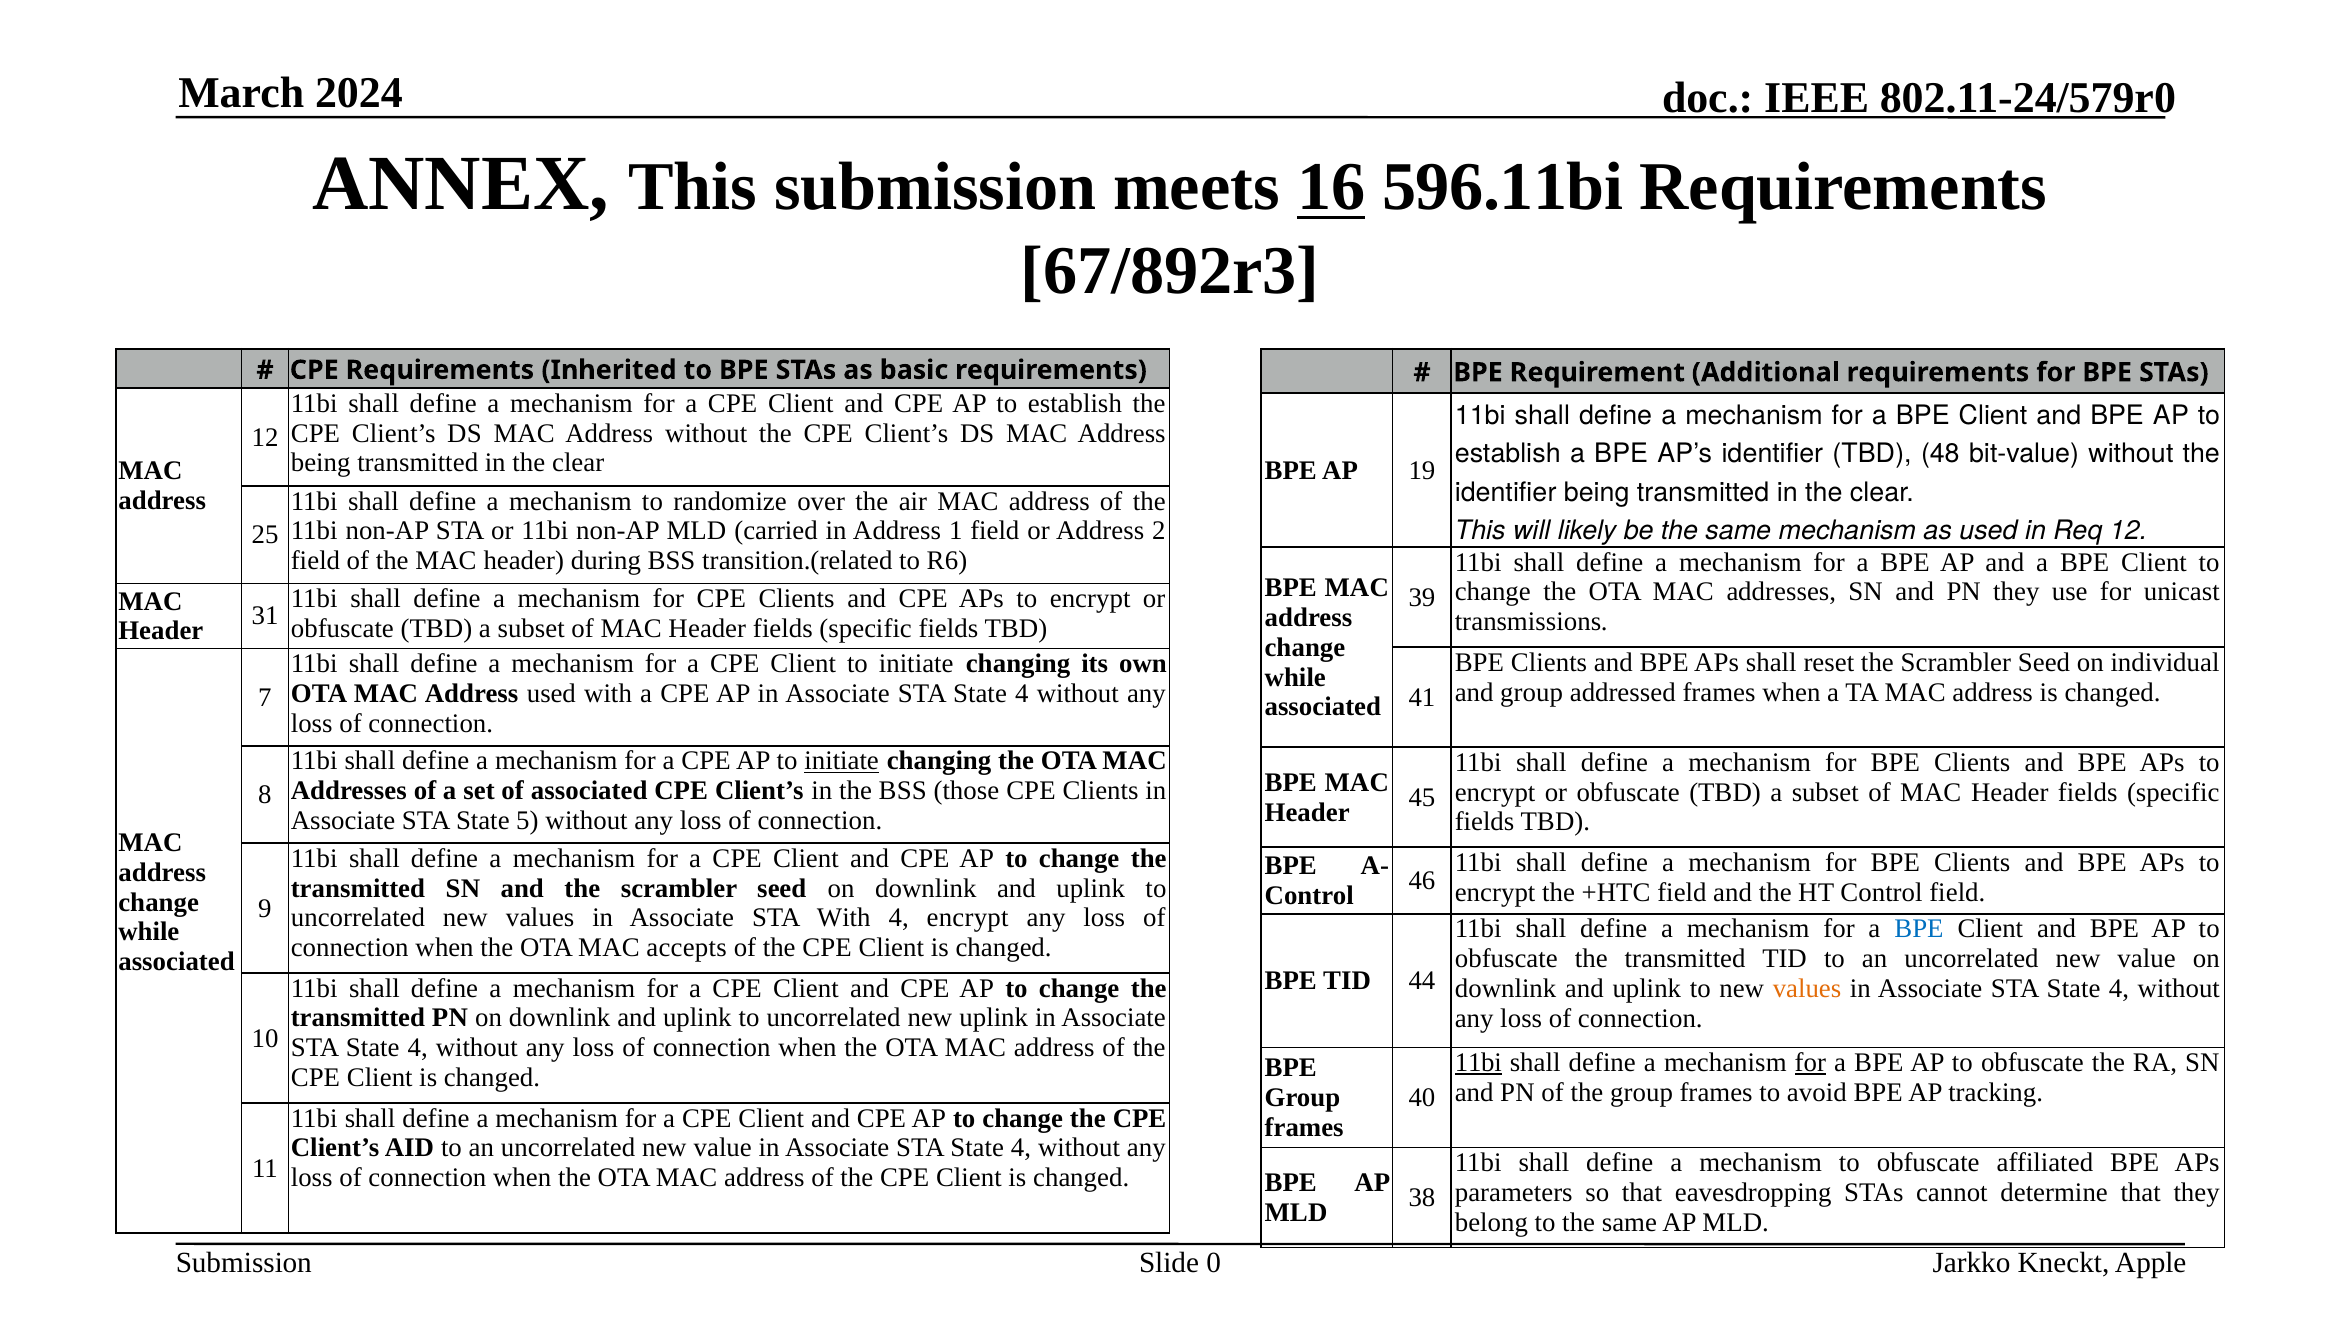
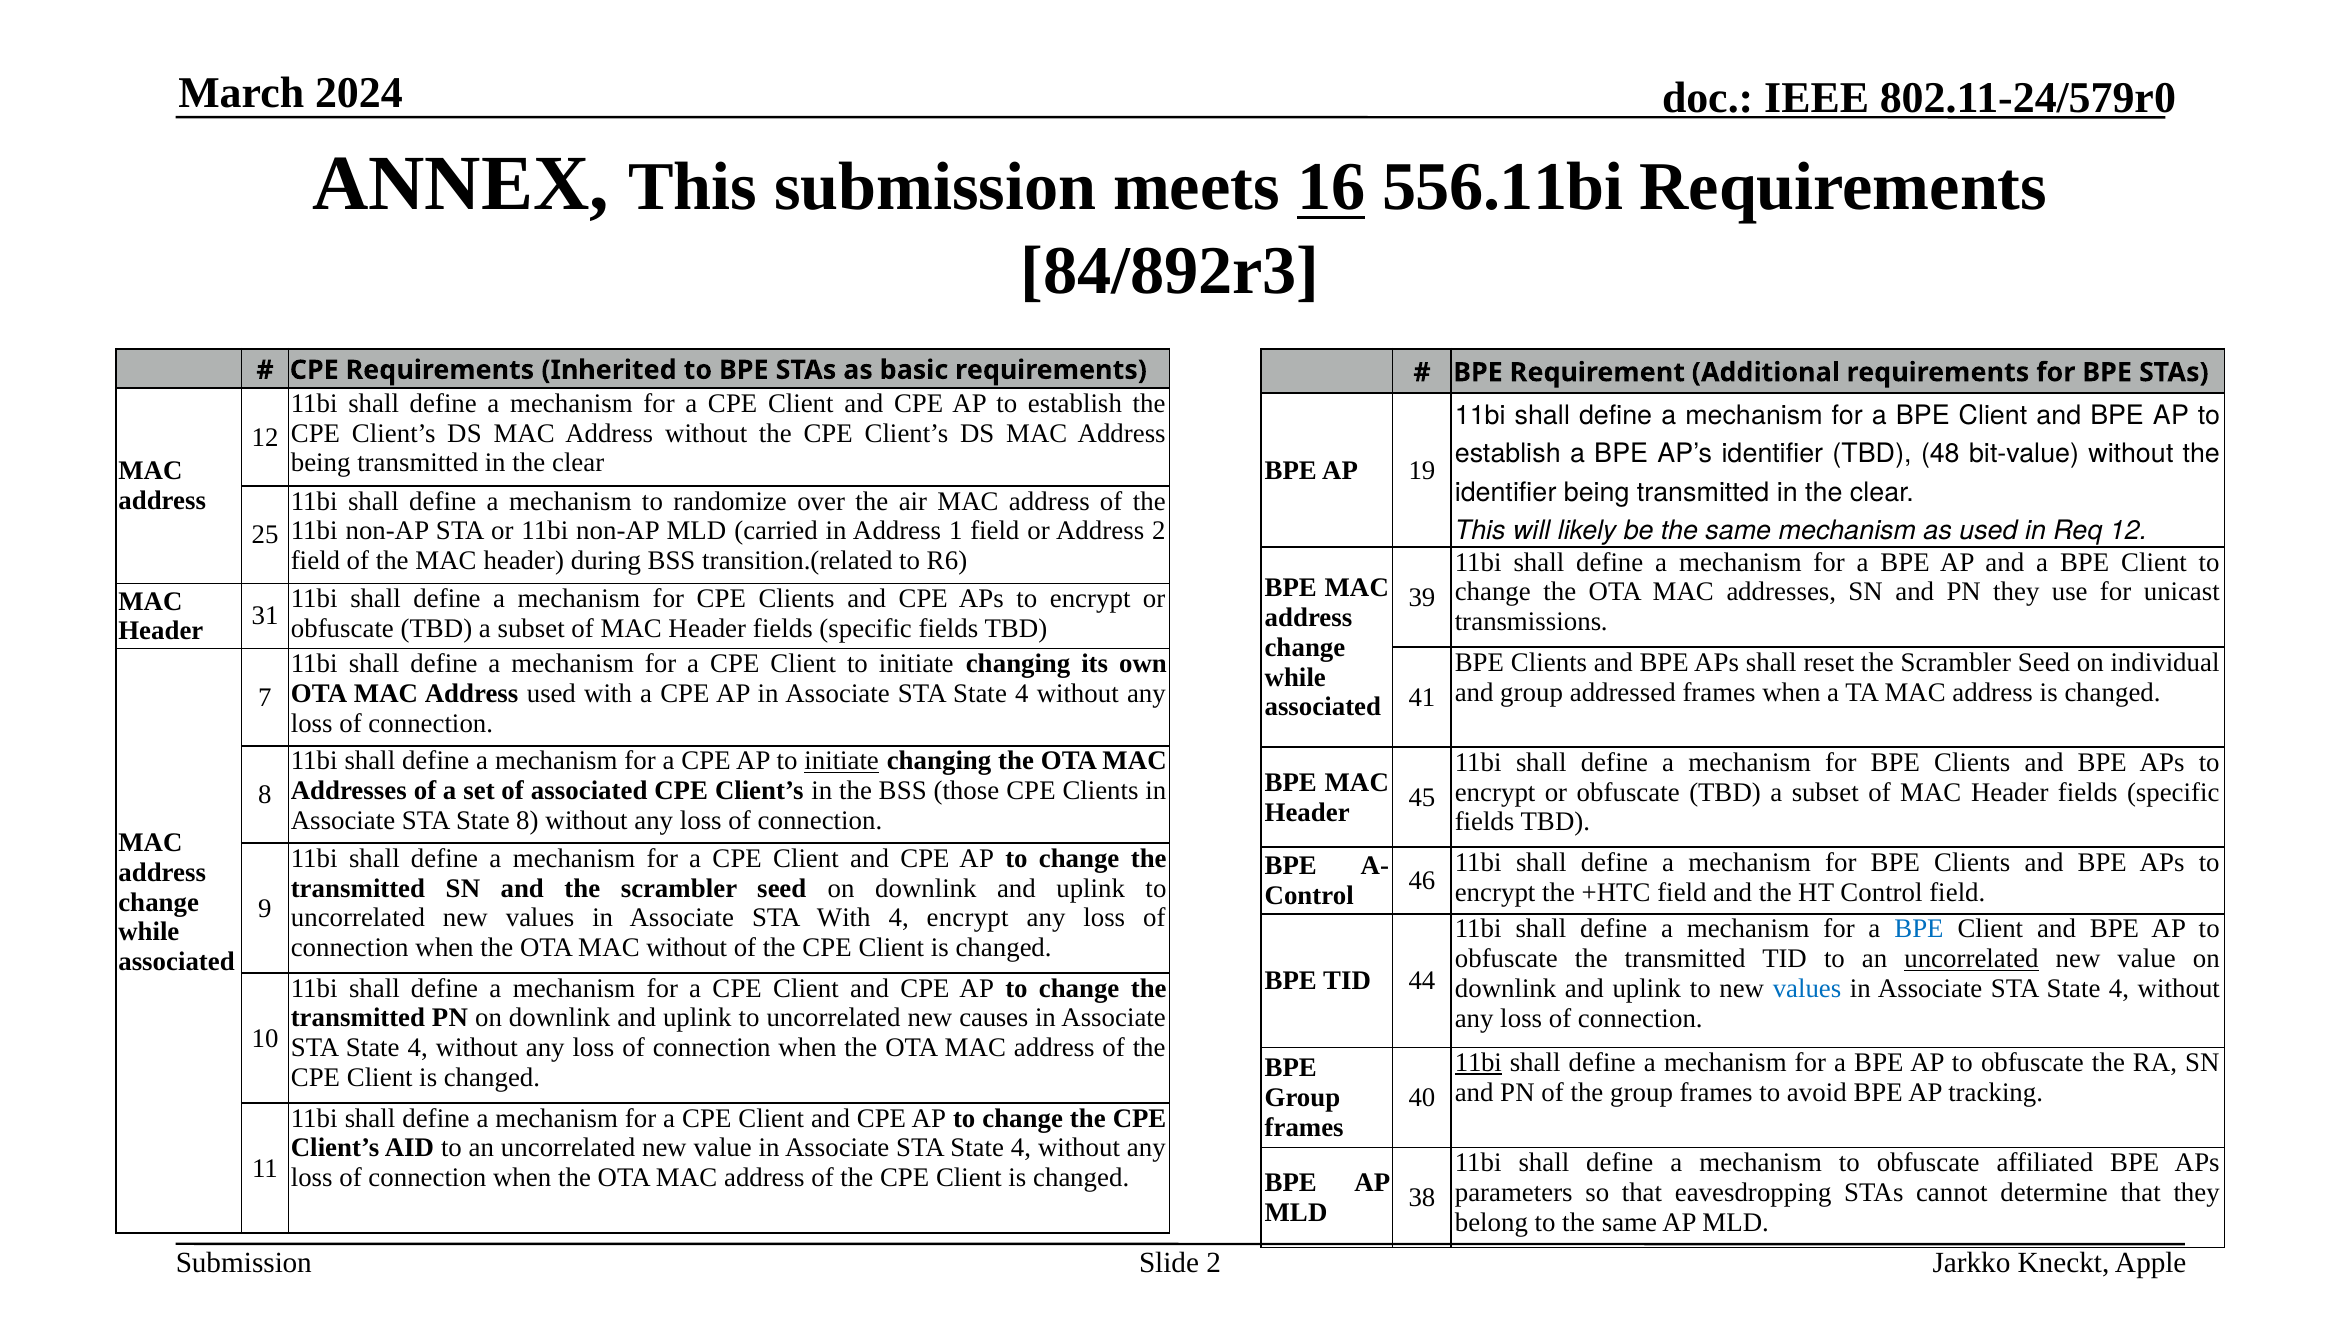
596.11bi: 596.11bi -> 556.11bi (1503, 187)
67/892r3: 67/892r3 -> 84/892r3 (1170, 271)
State 5: 5 -> 8 (527, 821)
MAC accepts: accepts -> without (687, 948)
uncorrelated underline: none -> present (1971, 959)
values colour: orange -> blue (1807, 989)
new uplink: uplink -> causes (994, 1018)
for underline: present -> none (1810, 1062)
Slide 0: 0 -> 2 (1214, 1263)
